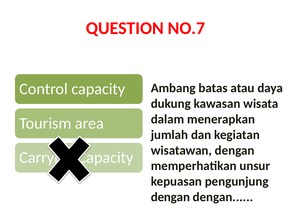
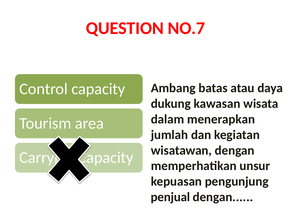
dengan: dengan -> penjual (170, 196)
